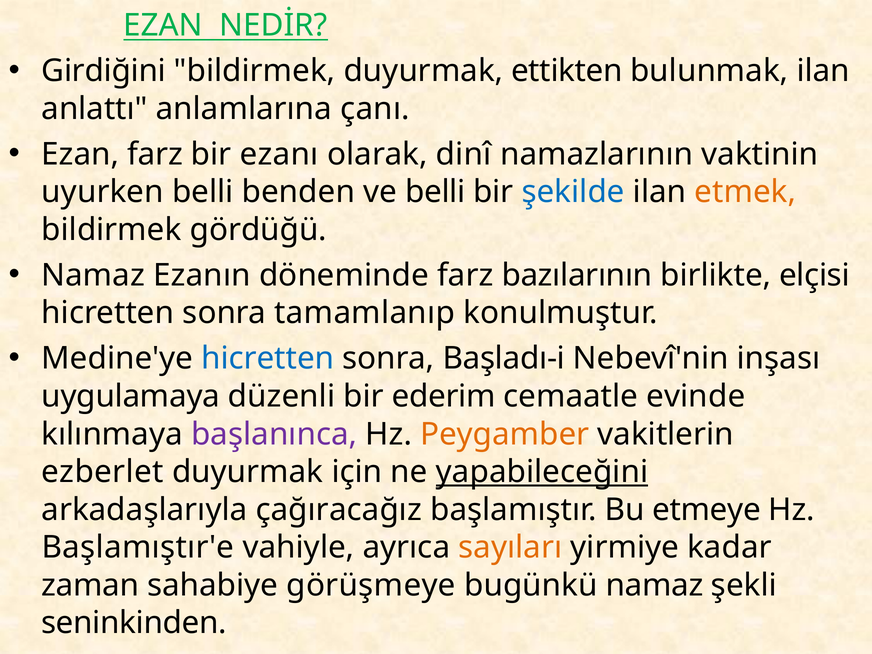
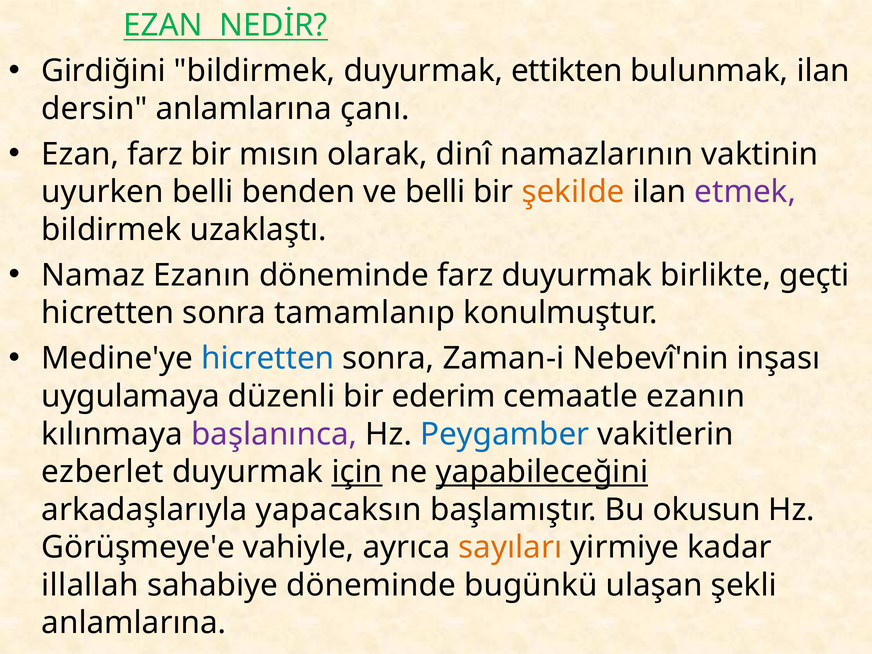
anlattı: anlattı -> dersin (94, 109)
ezanı: ezanı -> mısın (279, 154)
şekilde colour: blue -> orange (573, 192)
etmek colour: orange -> purple (745, 192)
gördüğü: gördüğü -> uzaklaştı (258, 230)
farz bazılarının: bazılarının -> duyurmak (577, 275)
elçisi: elçisi -> geçti (814, 275)
Başladı-i: Başladı-i -> Zaman-i (504, 359)
cemaatle evinde: evinde -> ezanın (696, 396)
Peygamber colour: orange -> blue (505, 434)
için underline: none -> present (357, 472)
çağıracağız: çağıracağız -> yapacaksın (339, 510)
etmeye: etmeye -> okusun (707, 510)
Başlamıştır'e: Başlamıştır'e -> Görüşmeye'e (138, 547)
zaman: zaman -> illallah (90, 585)
sahabiye görüşmeye: görüşmeye -> döneminde (371, 585)
bugünkü namaz: namaz -> ulaşan (654, 585)
seninkinden: seninkinden -> anlamlarına (134, 623)
